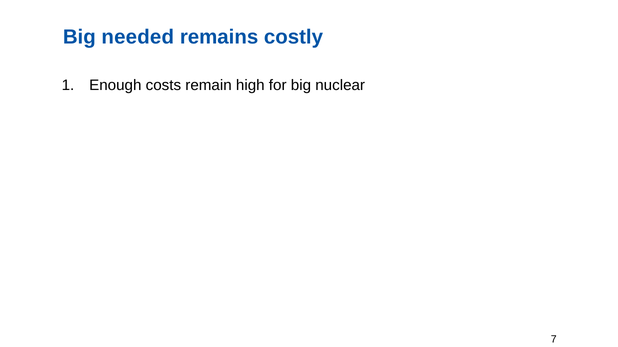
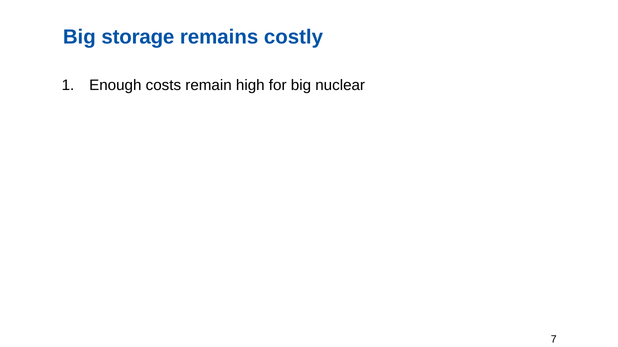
needed: needed -> storage (138, 37)
